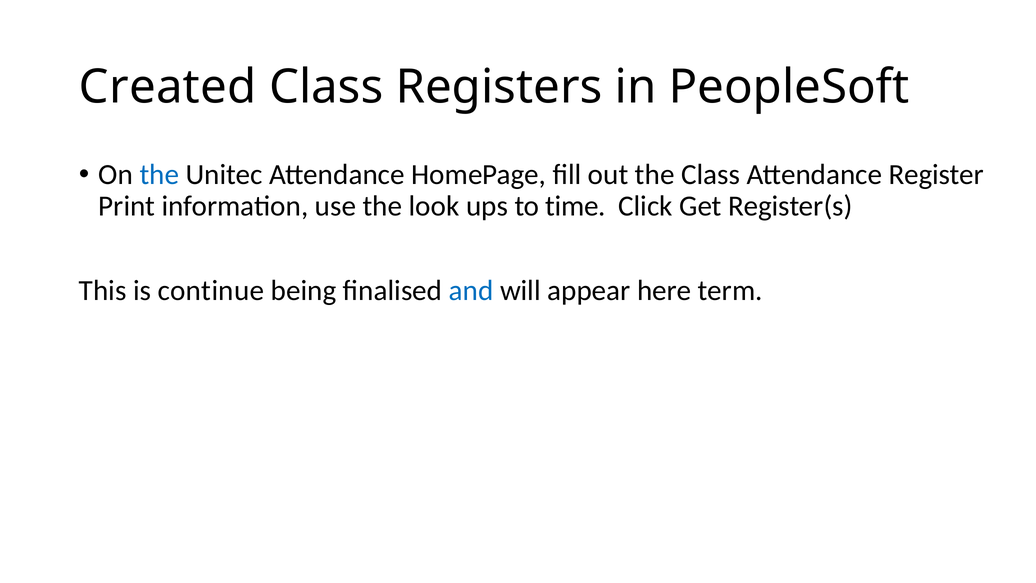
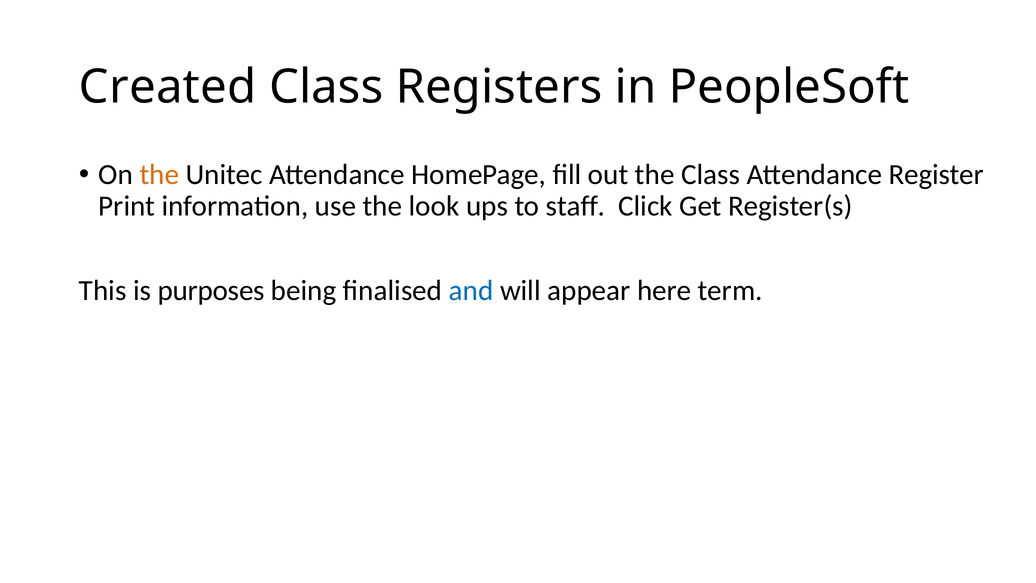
the colour: blue -> orange (159, 175)
time: time -> staff (576, 206)
continue: continue -> purposes (211, 291)
